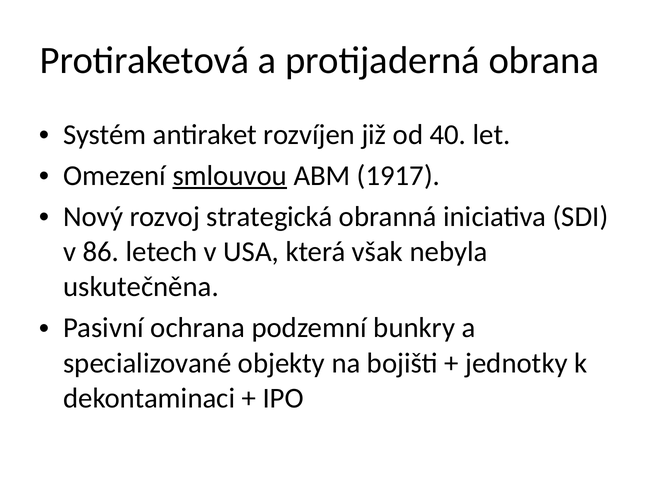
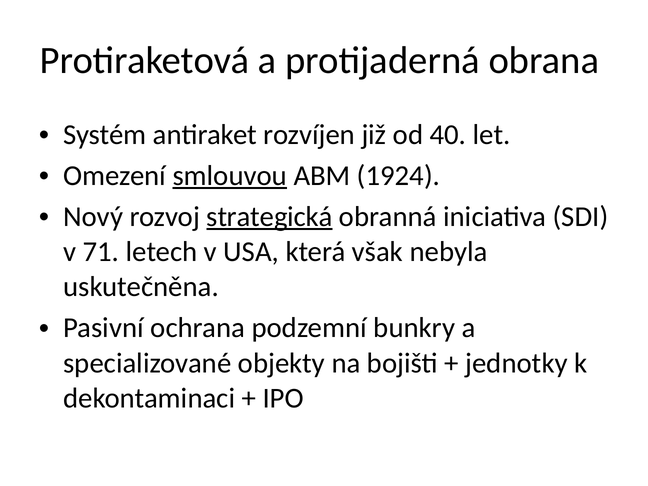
1917: 1917 -> 1924 (399, 176)
strategická underline: none -> present (270, 217)
86: 86 -> 71 (101, 252)
